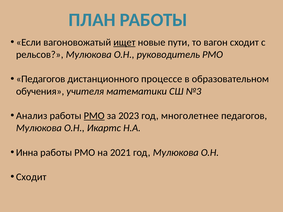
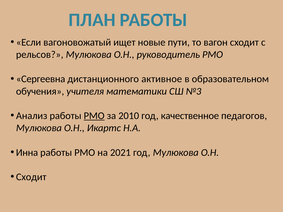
ищет underline: present -> none (124, 42)
Педагогов: Педагогов -> Сергеевна (41, 79)
процессе: процессе -> активное (162, 79)
2023: 2023 -> 2010 (129, 116)
многолетнее: многолетнее -> качественное (190, 116)
